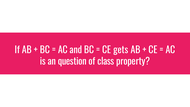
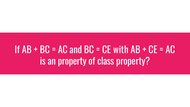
gets: gets -> with (121, 50)
an question: question -> property (72, 61)
